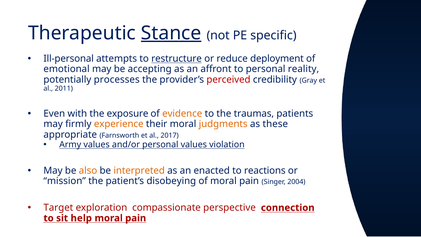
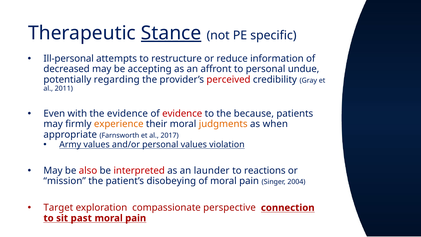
restructure underline: present -> none (177, 59)
deployment: deployment -> information (277, 59)
emotional: emotional -> decreased (67, 69)
reality: reality -> undue (304, 69)
processes: processes -> regarding (117, 79)
the exposure: exposure -> evidence (127, 114)
evidence colour: orange -> red (182, 114)
traumas: traumas -> because (254, 114)
these: these -> when (275, 124)
also colour: orange -> red (88, 171)
interpreted colour: orange -> red (139, 171)
enacted: enacted -> launder (212, 171)
help: help -> past (81, 218)
